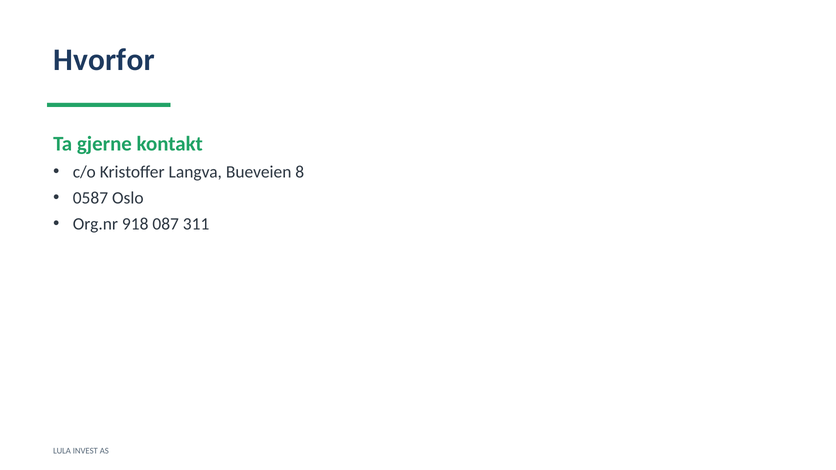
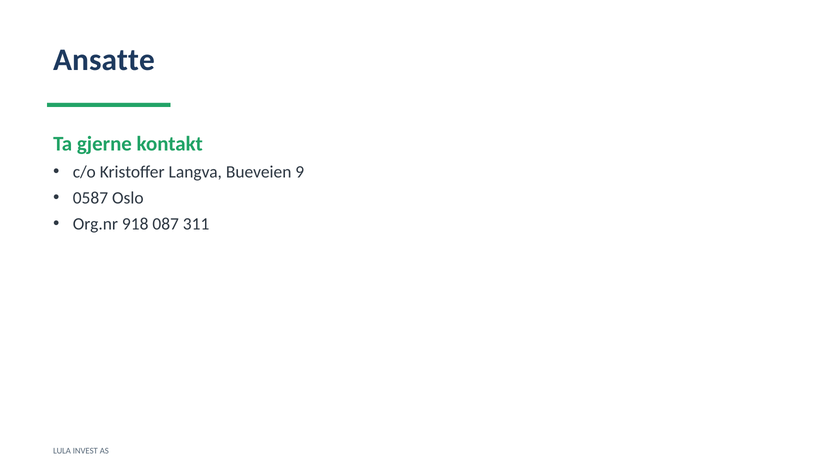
Hvorfor: Hvorfor -> Ansatte (104, 60)
8: 8 -> 9 (300, 172)
